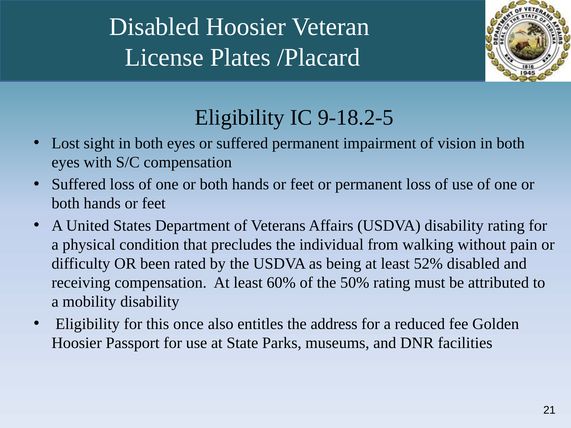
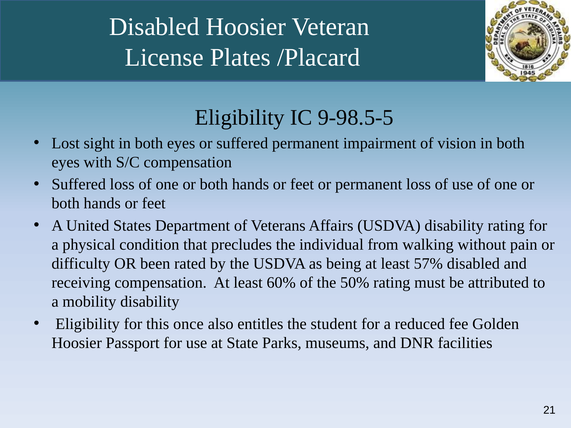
9-18.2-5: 9-18.2-5 -> 9-98.5-5 (356, 118)
52%: 52% -> 57% (428, 264)
address: address -> student (334, 324)
